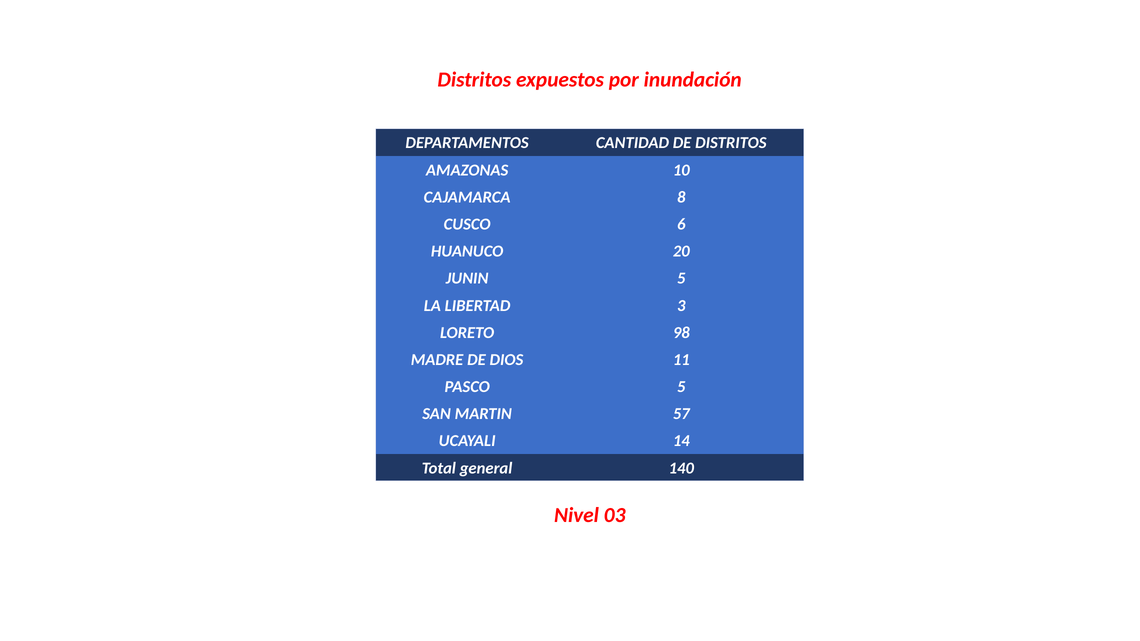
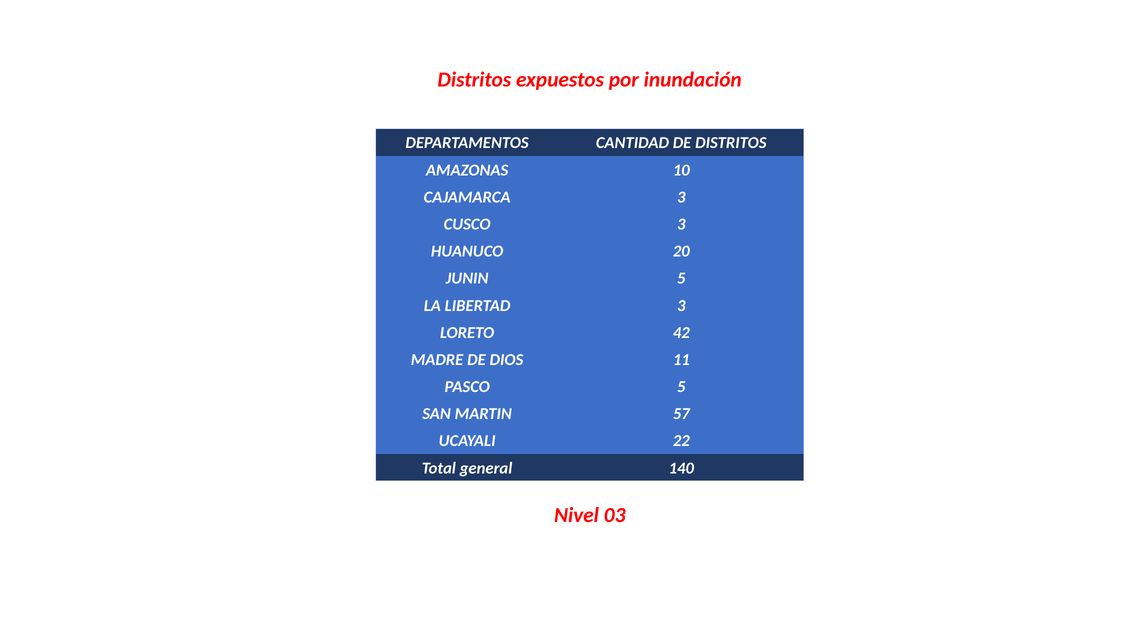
CAJAMARCA 8: 8 -> 3 (681, 197)
CUSCO 6: 6 -> 3 (681, 224)
98: 98 -> 42 (681, 333)
14: 14 -> 22 (681, 441)
